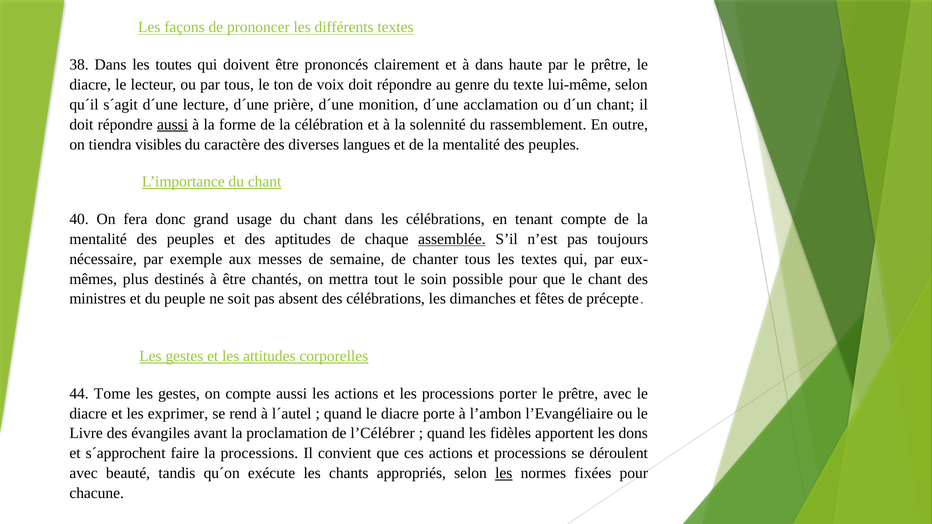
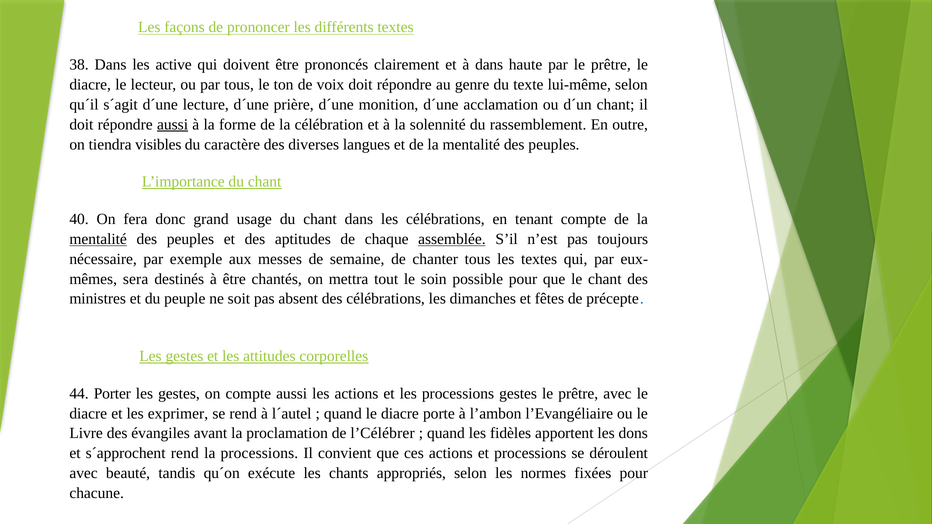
toutes: toutes -> active (174, 65)
mentalité underline: none -> present (98, 239)
plus: plus -> sera (136, 279)
Tome: Tome -> Porter (112, 394)
processions porter: porter -> gestes (518, 394)
s´approchent faire: faire -> rend (185, 453)
les underline: present -> none (504, 473)
